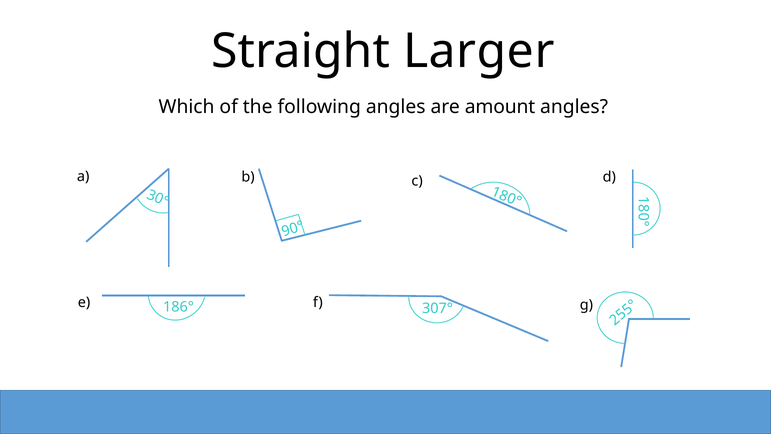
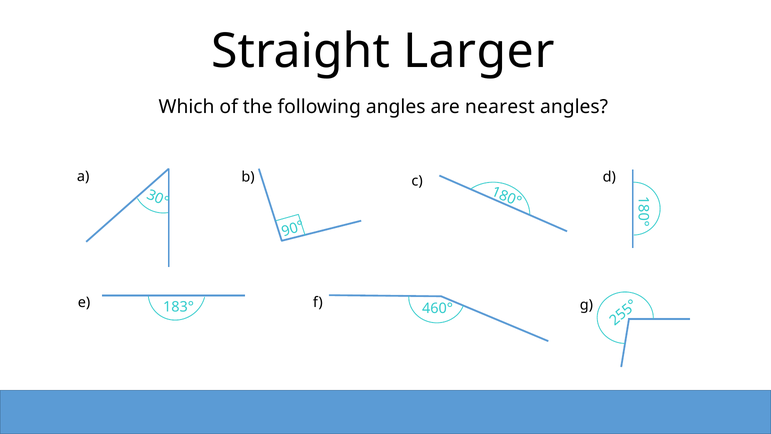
amount: amount -> nearest (500, 107)
186°: 186° -> 183° (179, 307)
307°: 307° -> 460° (437, 308)
